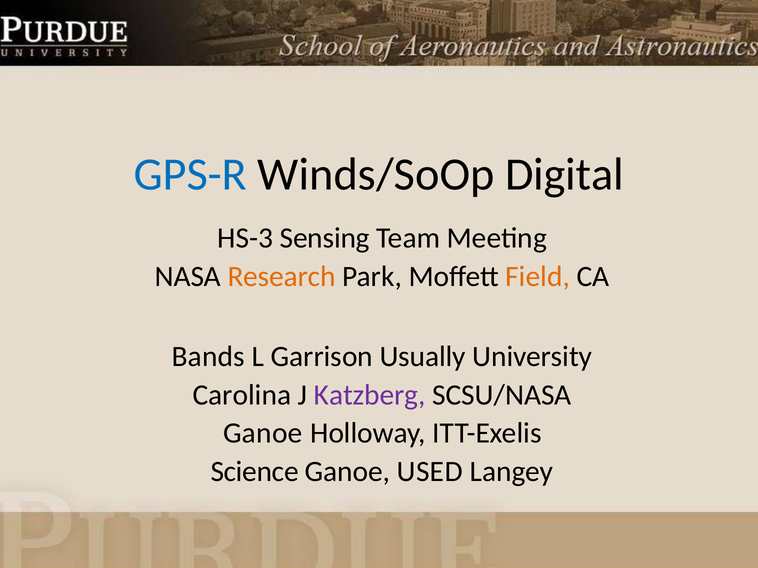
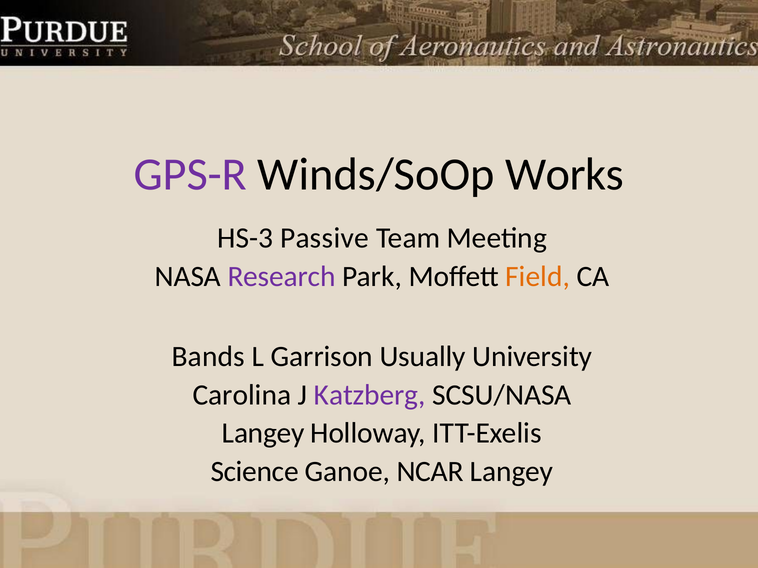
GPS-R colour: blue -> purple (190, 175)
Digital: Digital -> Works (565, 175)
Sensing: Sensing -> Passive (324, 238)
Research colour: orange -> purple (282, 277)
Ganoe: Ganoe -> Langey (263, 433)
USED: USED -> NCAR (430, 472)
